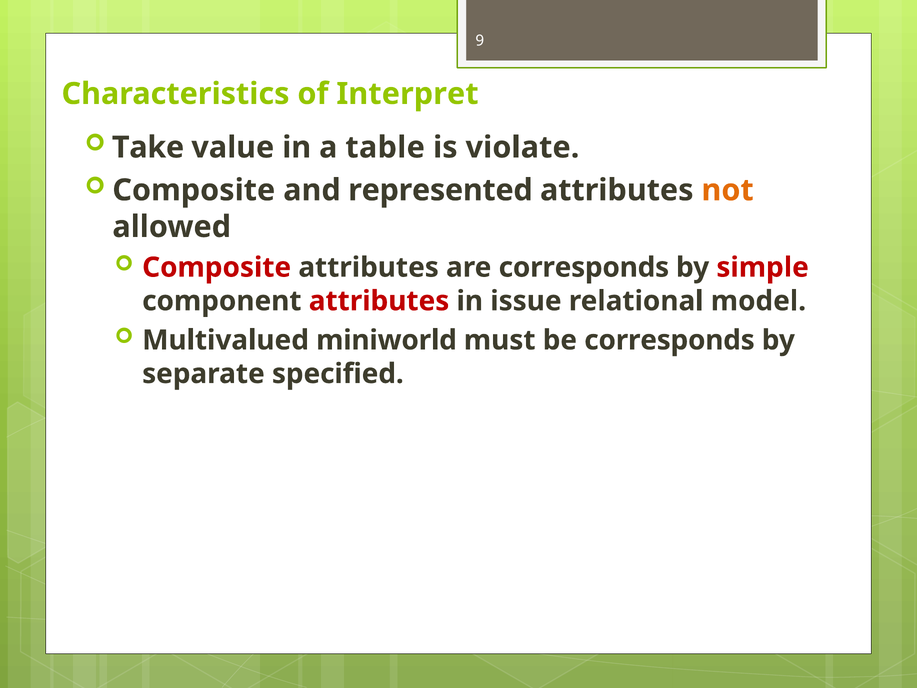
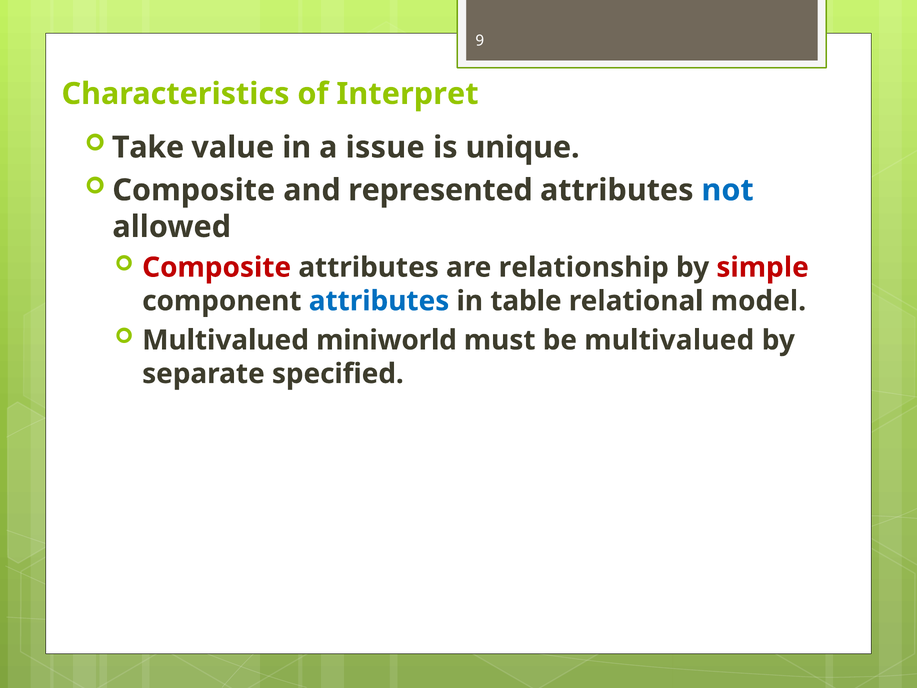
table: table -> issue (385, 147)
violate: violate -> unique (523, 147)
not colour: orange -> blue (728, 190)
are corresponds: corresponds -> relationship (584, 267)
attributes colour: red -> blue (379, 301)
issue: issue -> table (526, 301)
be corresponds: corresponds -> multivalued (669, 340)
